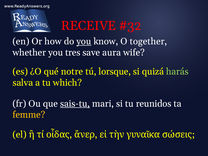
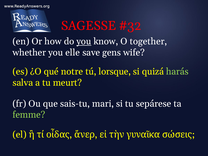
RECEIVE: RECEIVE -> SAGESSE (89, 26)
tres: tres -> elle (73, 53)
aura: aura -> gens (112, 53)
which: which -> meurt (67, 83)
sais-tu underline: present -> none (75, 104)
reunidos: reunidos -> sepárese (154, 104)
femme colour: yellow -> light green (29, 115)
